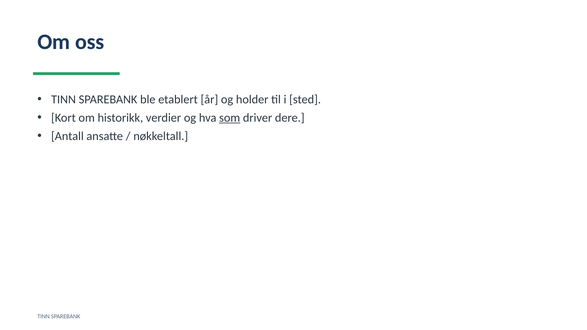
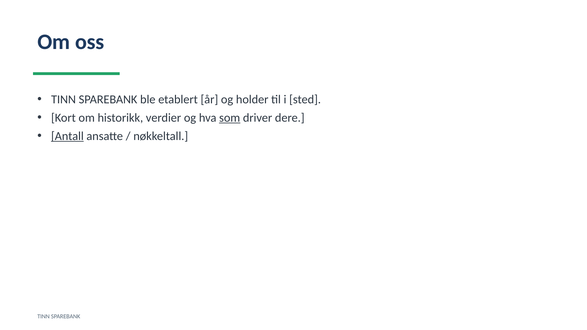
Antall underline: none -> present (67, 136)
